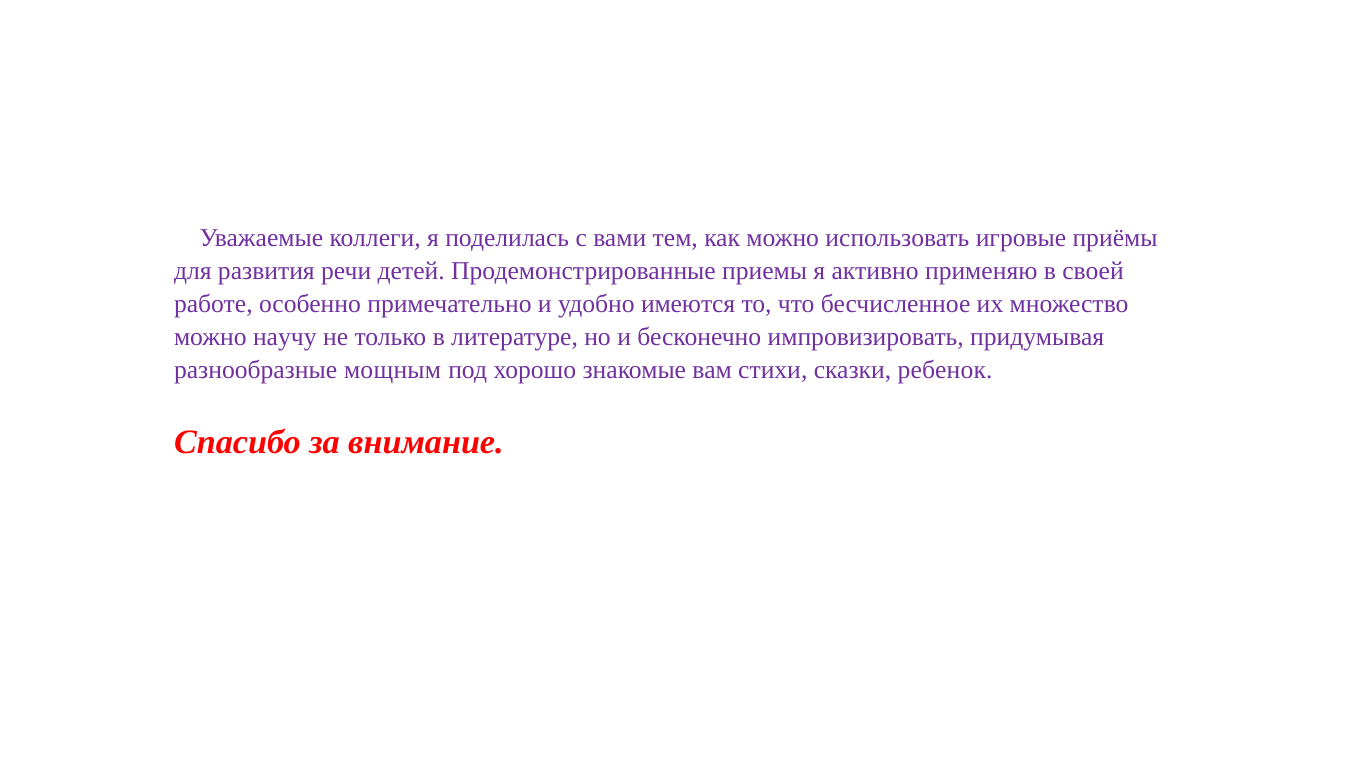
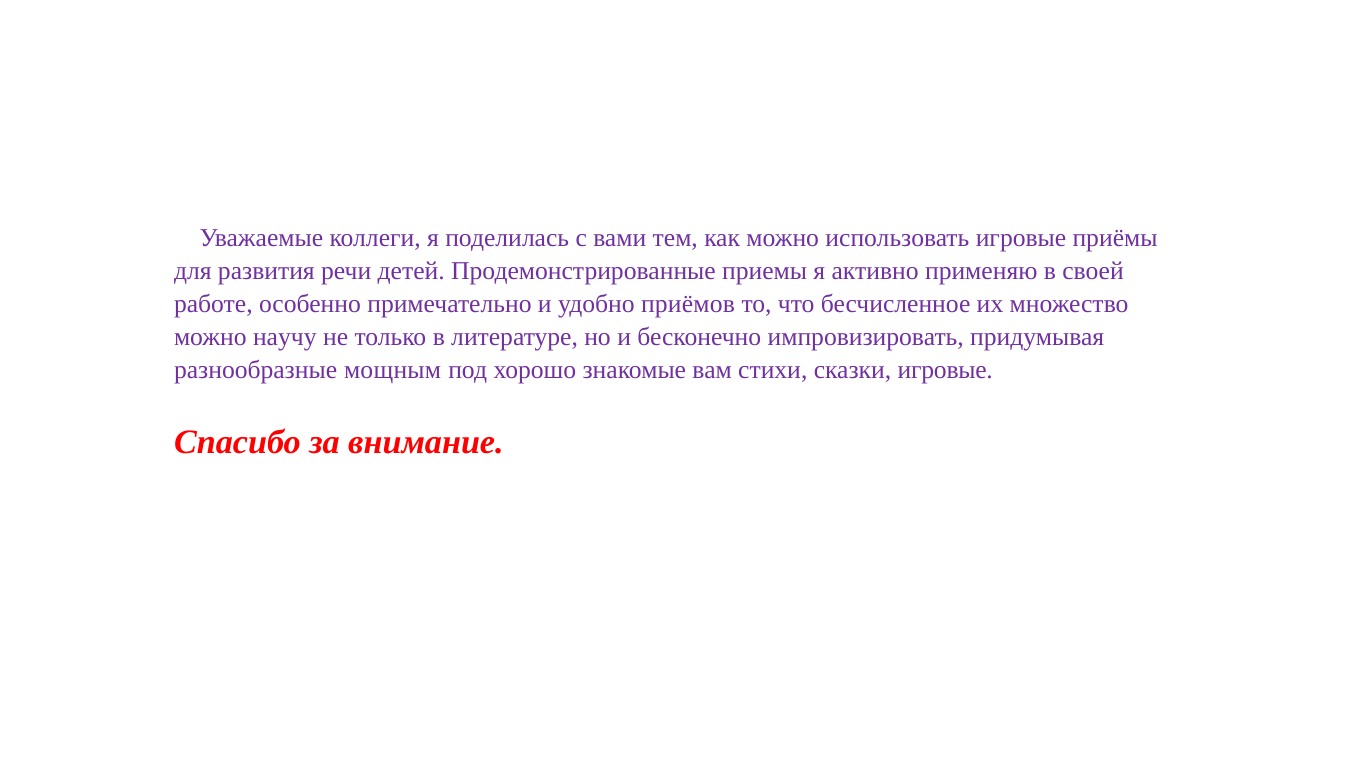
имеются: имеются -> приёмов (688, 304)
сказки ребенок: ребенок -> игровые (945, 370)
